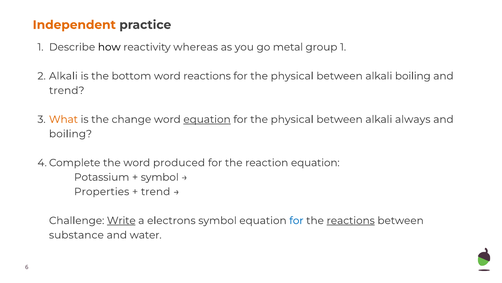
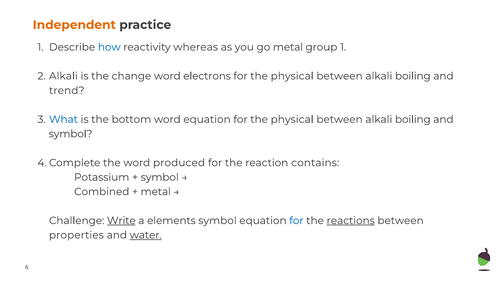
how colour: black -> blue (109, 47)
bottom: bottom -> change (131, 76)
word reactions: reactions -> electrons (207, 76)
What colour: orange -> blue (63, 119)
change: change -> bottom (131, 119)
equation underline: present -> none (207, 119)
always: always -> boiling (413, 119)
boiling: boiling -> symbol (71, 134)
reaction equation: equation -> contains (315, 162)
Properties: Properties -> Combined (102, 191)
trend: trend -> metal (156, 191)
electrons: electrons -> elements (171, 220)
substance: substance -> properties (76, 235)
water underline: none -> present (146, 235)
